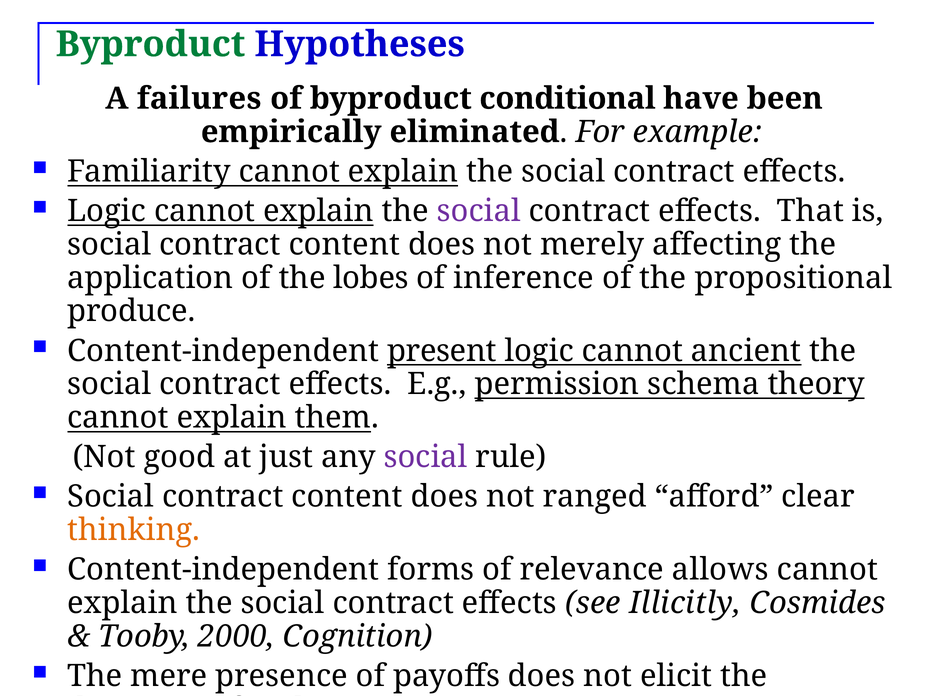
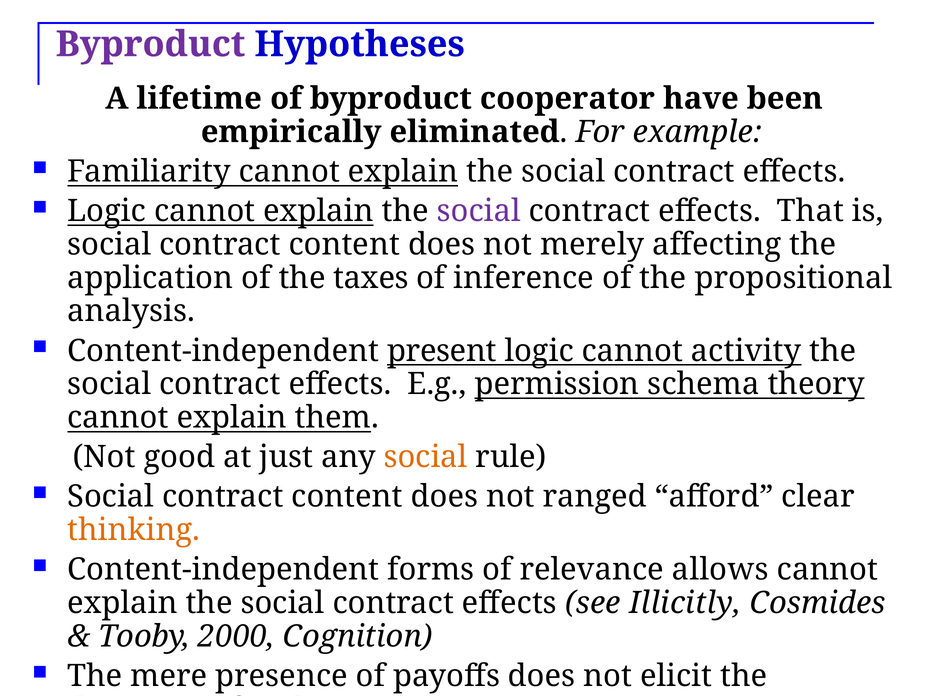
Byproduct colour: green -> purple (150, 44)
failures: failures -> lifetime (199, 99)
conditional: conditional -> cooperator (567, 99)
lobes: lobes -> taxes (371, 278)
produce: produce -> analysis (131, 311)
ancient: ancient -> activity (746, 351)
social colour: purple -> orange (426, 457)
